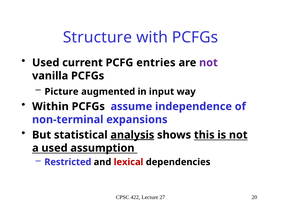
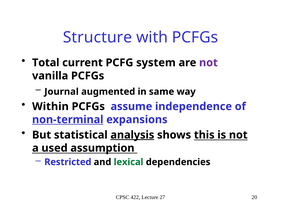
Used: Used -> Total (46, 63)
entries: entries -> system (156, 63)
Picture: Picture -> Journal (62, 92)
input: input -> same (162, 92)
non-terminal underline: none -> present (68, 119)
lexical colour: red -> green (129, 162)
